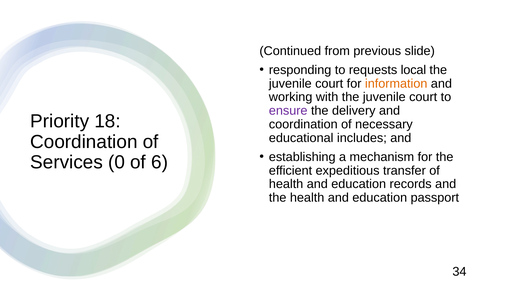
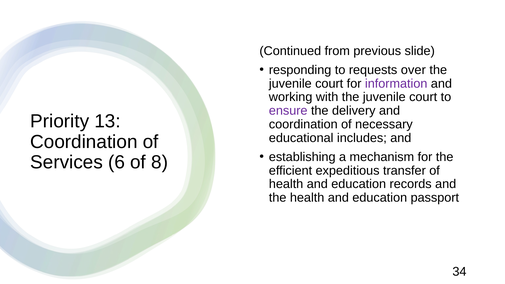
local: local -> over (413, 70)
information colour: orange -> purple (396, 84)
18: 18 -> 13 (108, 121)
0: 0 -> 6 (116, 162)
6: 6 -> 8 (160, 162)
